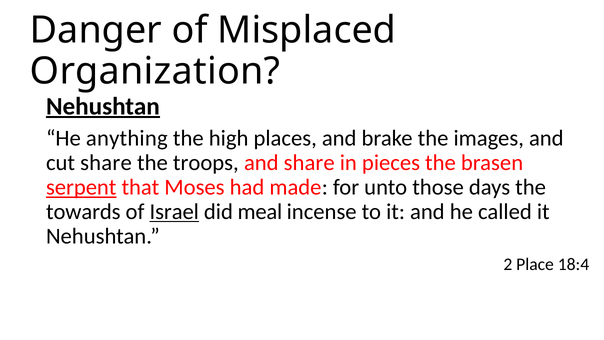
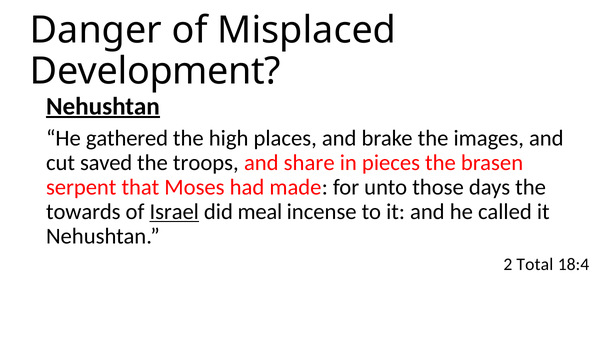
Organization: Organization -> Development (155, 71)
anything: anything -> gathered (127, 138)
cut share: share -> saved (106, 163)
serpent underline: present -> none (81, 187)
Place: Place -> Total (535, 264)
